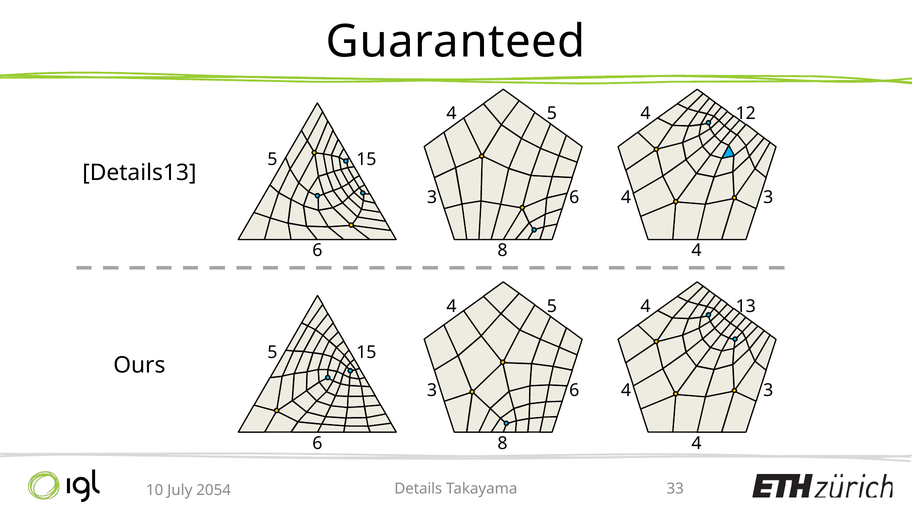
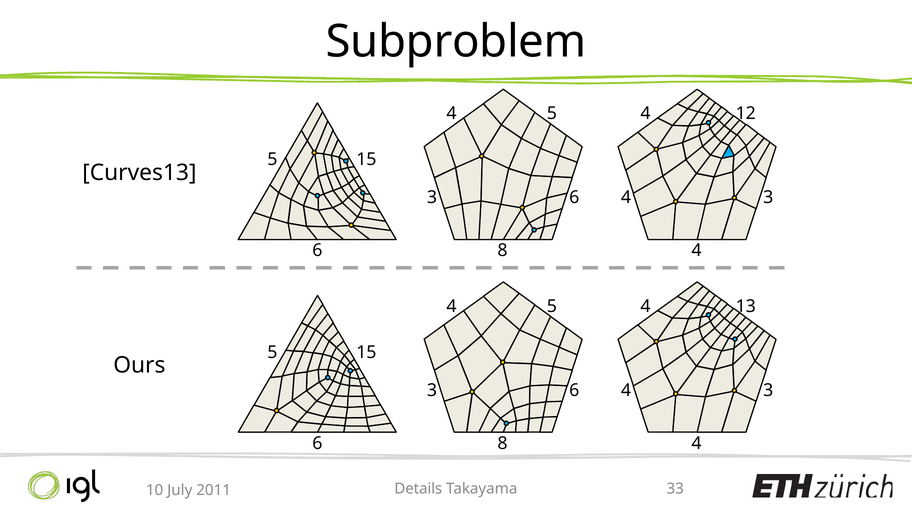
Guaranteed: Guaranteed -> Subproblem (456, 42)
Details13: Details13 -> Curves13 (139, 173)
2054: 2054 -> 2011 (214, 490)
